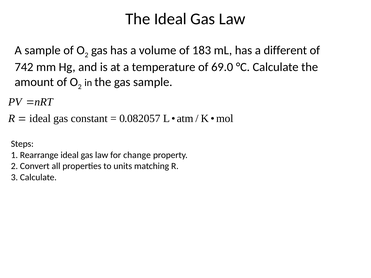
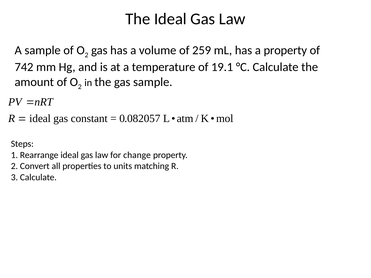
183: 183 -> 259 (202, 50)
a different: different -> property (285, 50)
69.0: 69.0 -> 19.1 (222, 67)
